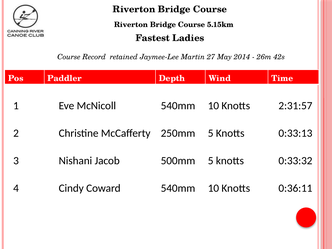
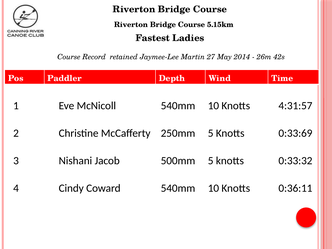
2:31:57: 2:31:57 -> 4:31:57 (295, 106)
0:33:13: 0:33:13 -> 0:33:69 (295, 133)
